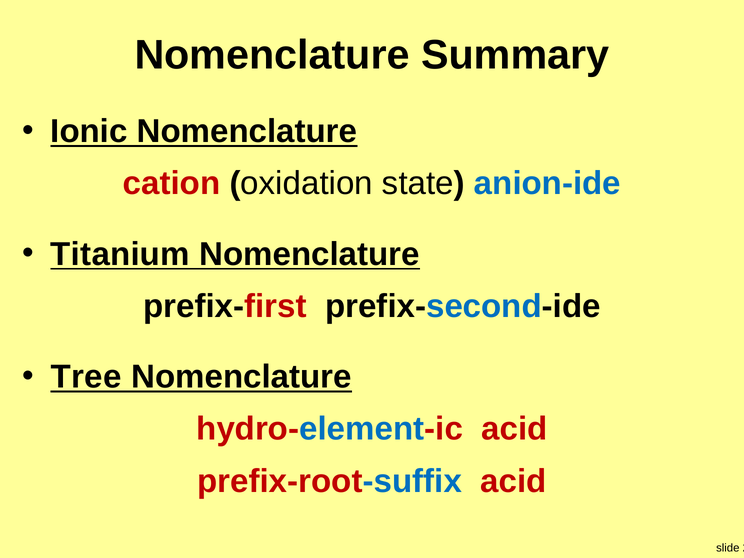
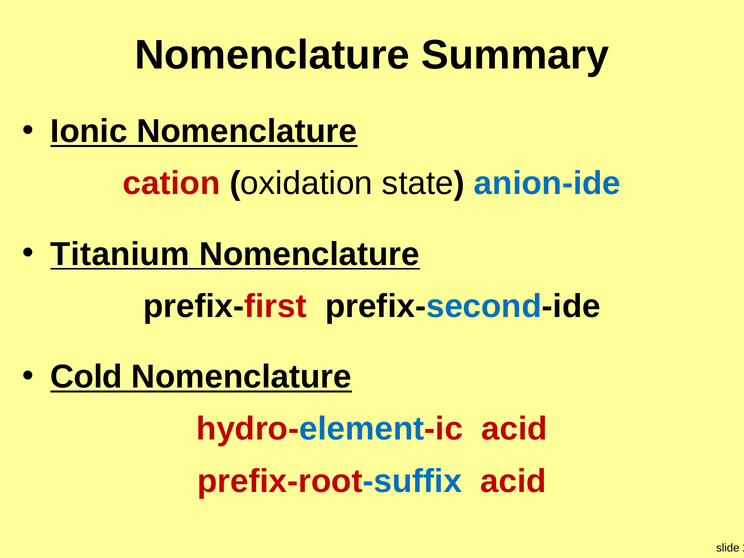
Tree: Tree -> Cold (86, 377)
